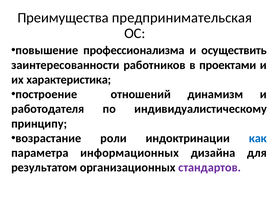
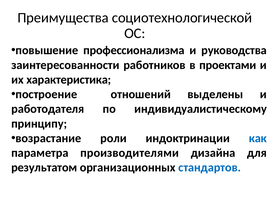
предпринимательская: предпринимательская -> социотехнологической (182, 18)
осуществить: осуществить -> руководства (234, 50)
динамизм: динамизм -> выделены (215, 94)
информационных: информационных -> производителями (130, 153)
стандартов colour: purple -> blue (210, 167)
